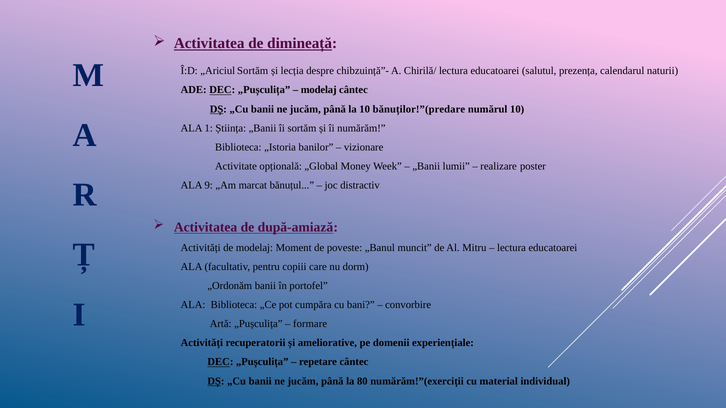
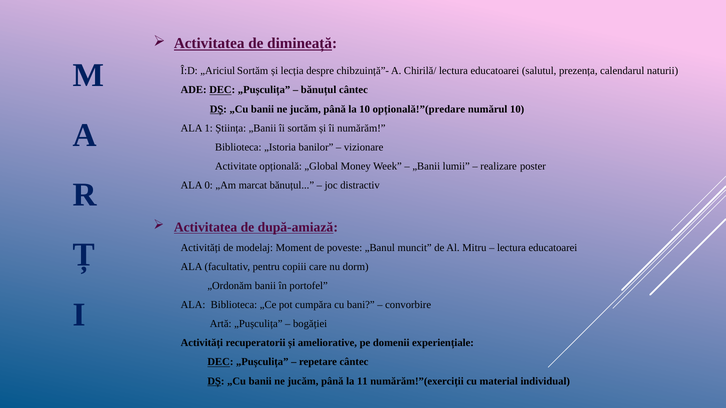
modelaj: modelaj -> bănuțul (319, 90)
bănuților!”(predare: bănuților!”(predare -> opțională!”(predare (419, 109)
9: 9 -> 0 (209, 185)
formare: formare -> bogăției (310, 324)
80: 80 -> 11 (362, 381)
